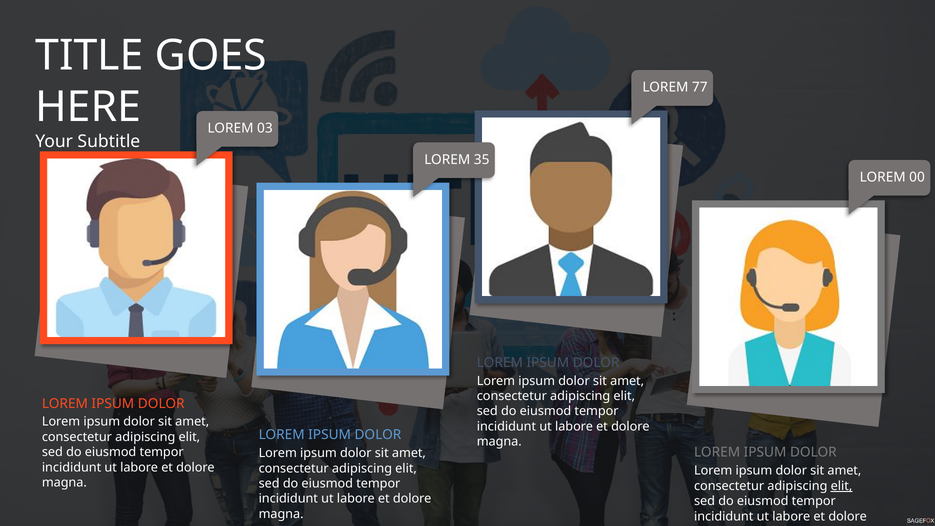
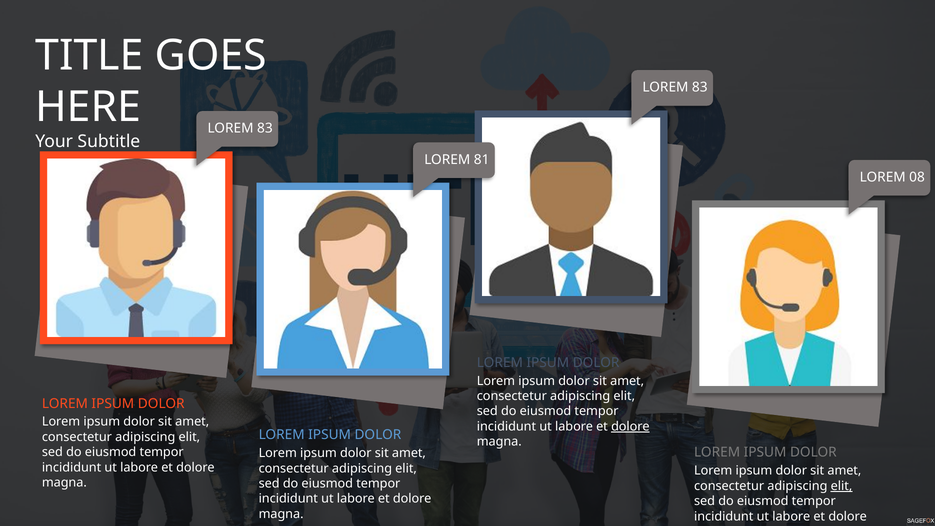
77: 77 -> 83 (700, 87)
03: 03 -> 83 (265, 128)
35: 35 -> 81 (482, 160)
00: 00 -> 08 (917, 177)
dolore underline: none -> present (630, 426)
